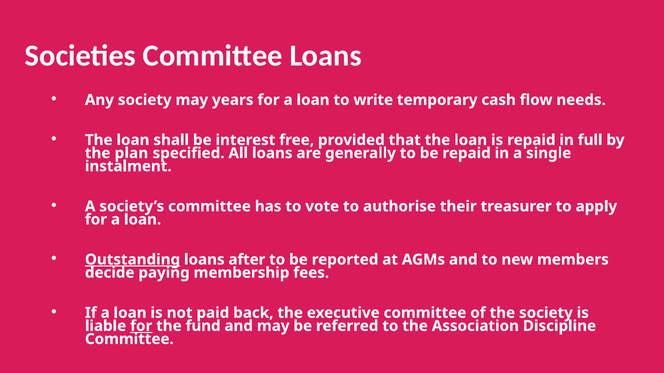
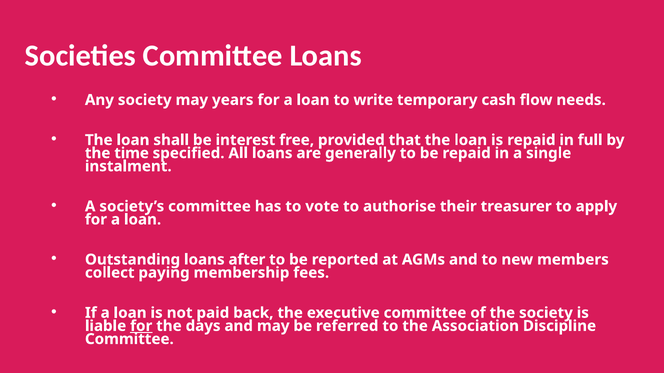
plan: plan -> time (132, 153)
Outstanding underline: present -> none (133, 260)
decide: decide -> collect (110, 273)
fund: fund -> days (203, 326)
